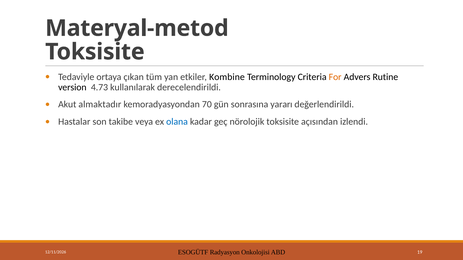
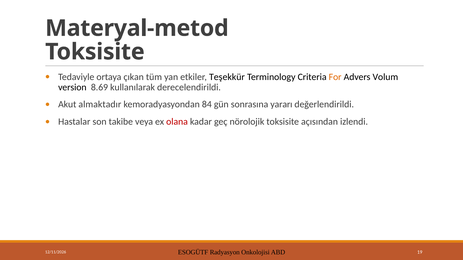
Kombine: Kombine -> Teşekkür (227, 77)
Rutine: Rutine -> Volum (385, 77)
4.73: 4.73 -> 8.69 (99, 87)
70: 70 -> 84 (207, 105)
olana colour: blue -> red (177, 122)
